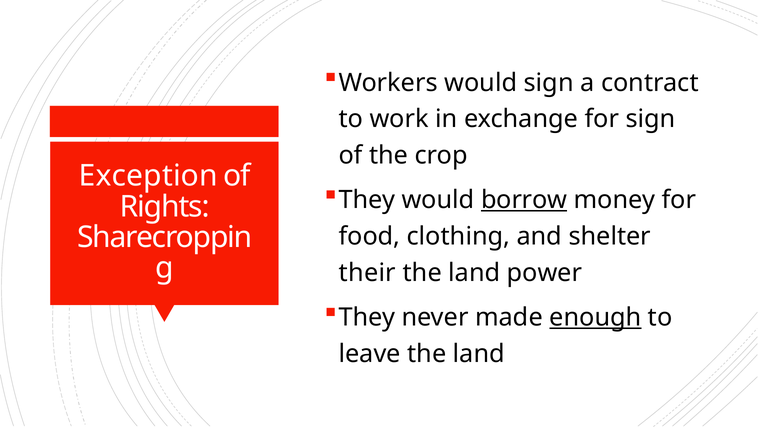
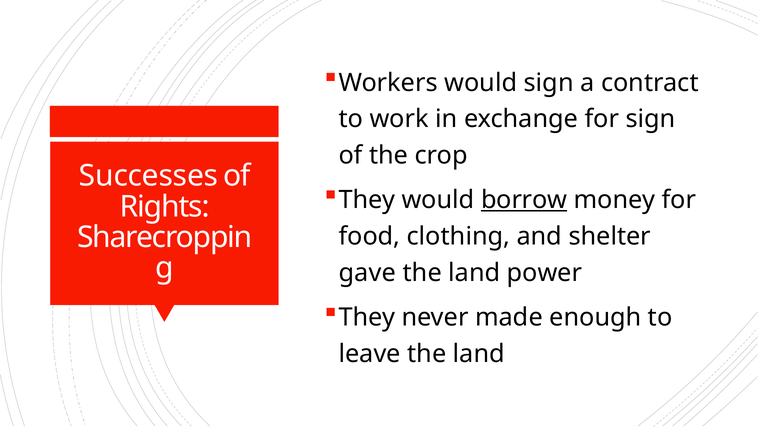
Exception: Exception -> Successes (149, 176)
their: their -> gave (367, 273)
enough underline: present -> none (595, 317)
